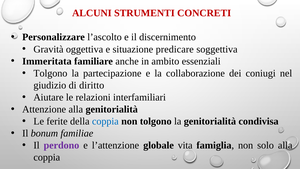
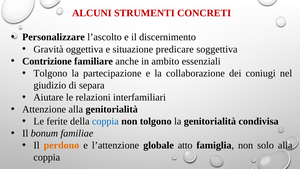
Immeritata: Immeritata -> Contrizione (47, 61)
diritto: diritto -> separa (92, 85)
perdono colour: purple -> orange (61, 145)
vita: vita -> atto (185, 145)
